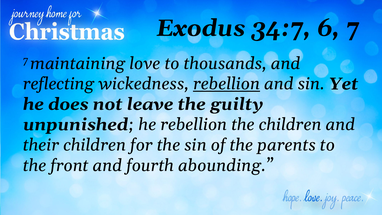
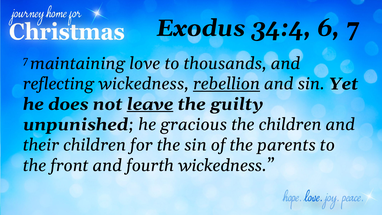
34:7: 34:7 -> 34:4 (281, 28)
leave underline: none -> present (150, 104)
he rebellion: rebellion -> gracious (194, 125)
fourth abounding: abounding -> wickedness (225, 165)
